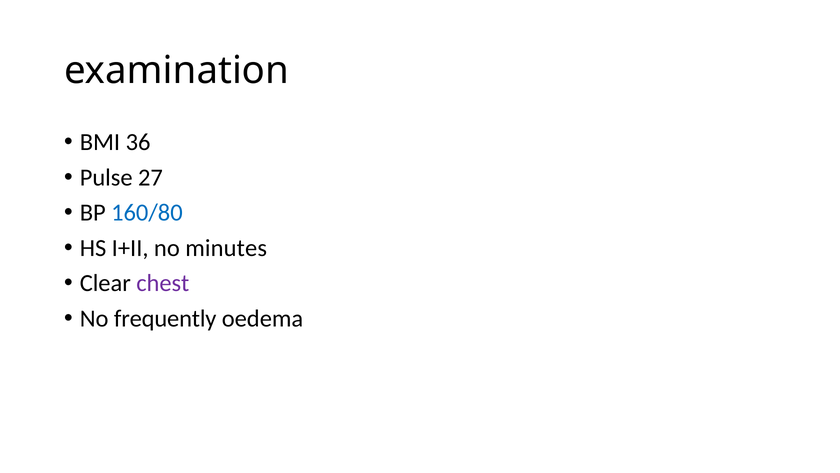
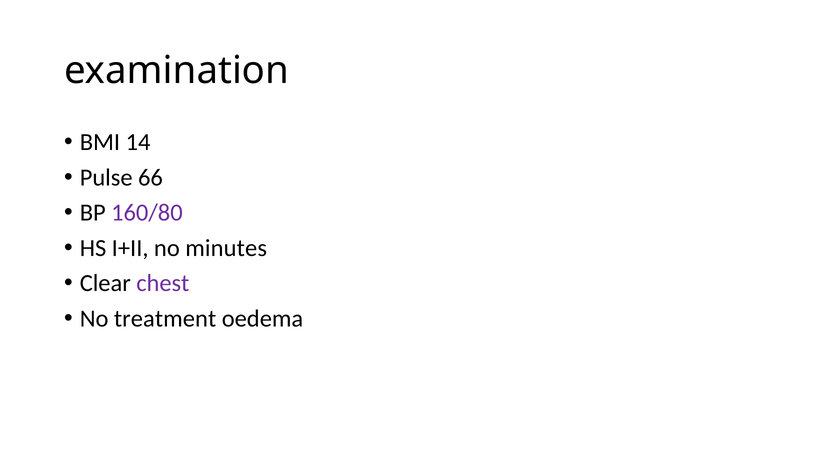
36: 36 -> 14 (138, 142)
27: 27 -> 66 (150, 177)
160/80 colour: blue -> purple (147, 212)
frequently: frequently -> treatment (165, 318)
